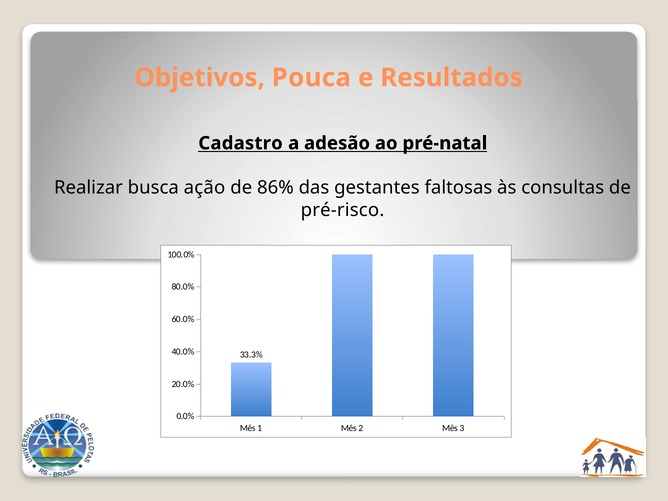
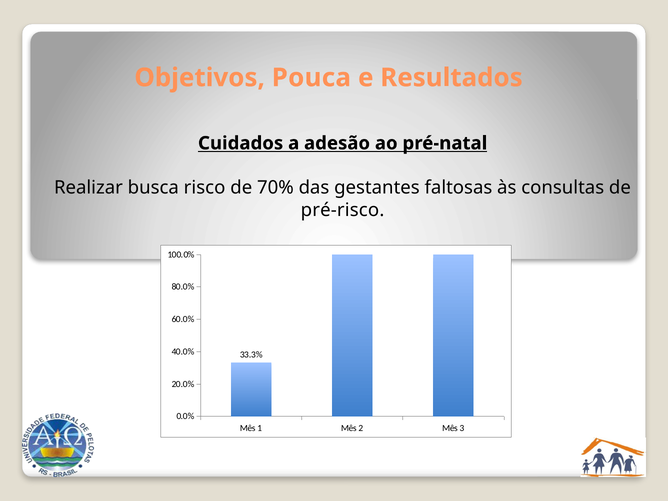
Cadastro: Cadastro -> Cuidados (241, 143)
ação: ação -> risco (205, 188)
86%: 86% -> 70% (275, 188)
